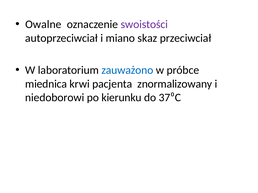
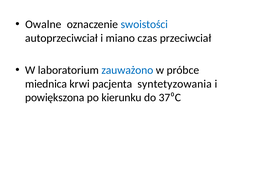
swoistości colour: purple -> blue (144, 24)
skaz: skaz -> czas (147, 38)
znormalizowany: znormalizowany -> syntetyzowania (175, 84)
niedoborowi: niedoborowi -> powiększona (55, 98)
